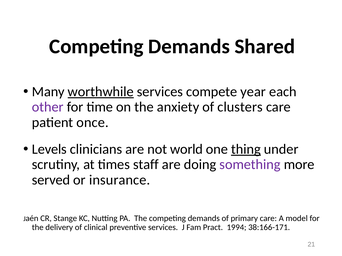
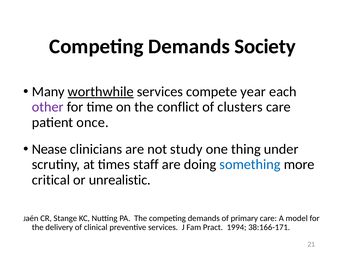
Shared: Shared -> Society (265, 47)
anxiety: anxiety -> conflict (178, 107)
Levels: Levels -> Nease (49, 149)
world: world -> study (186, 149)
thing underline: present -> none (246, 149)
something colour: purple -> blue (250, 165)
served: served -> critical (51, 180)
insurance: insurance -> unrealistic (120, 180)
